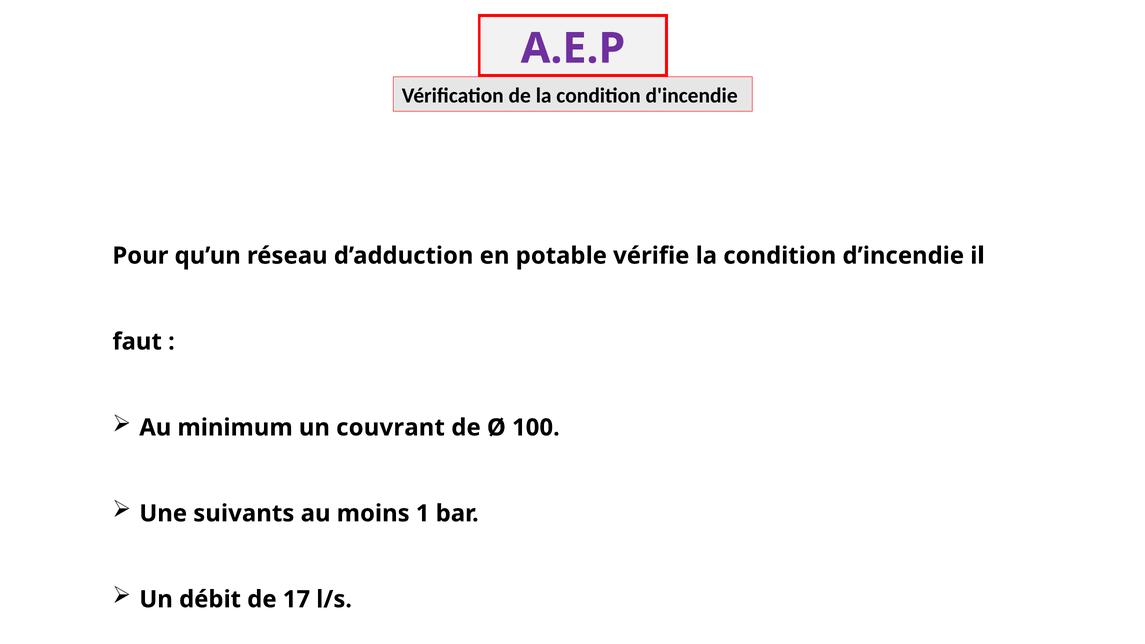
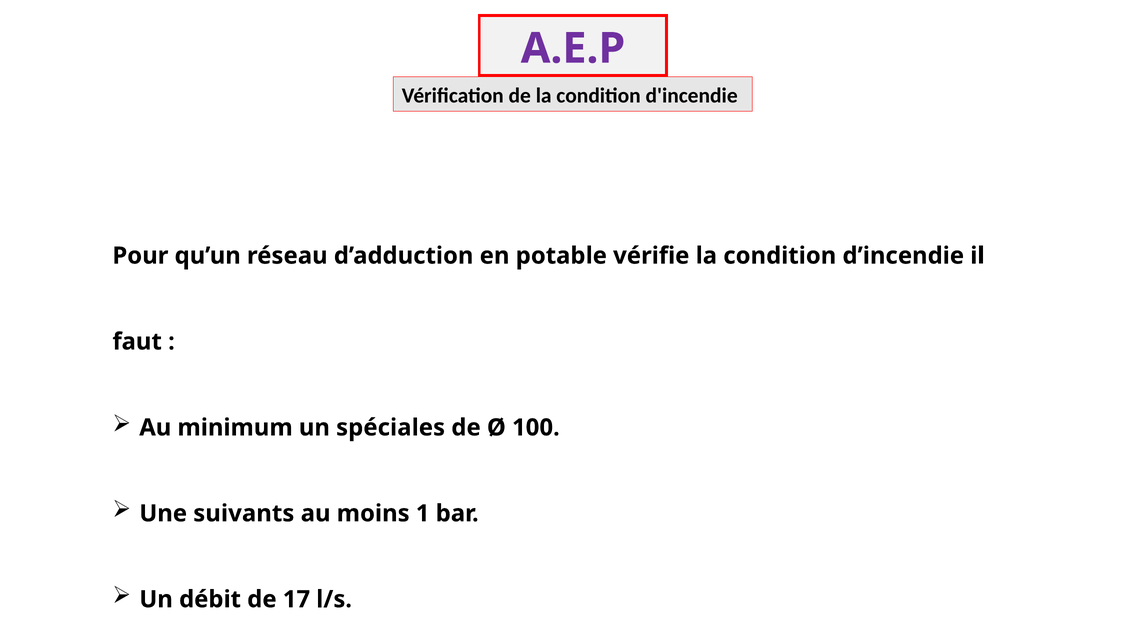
couvrant: couvrant -> spéciales (391, 428)
